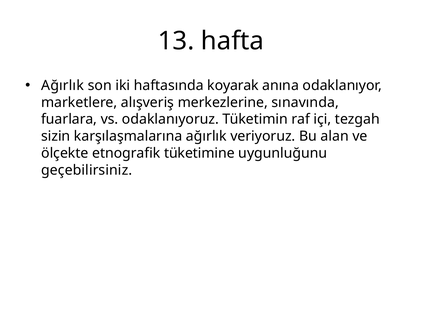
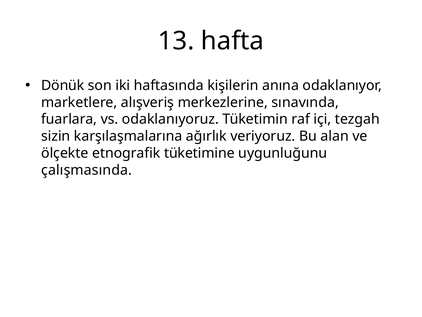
Ağırlık: Ağırlık -> Dönük (63, 85)
koyarak: koyarak -> kişilerin (233, 85)
geçebilirsiniz: geçebilirsiniz -> çalışmasında (87, 170)
